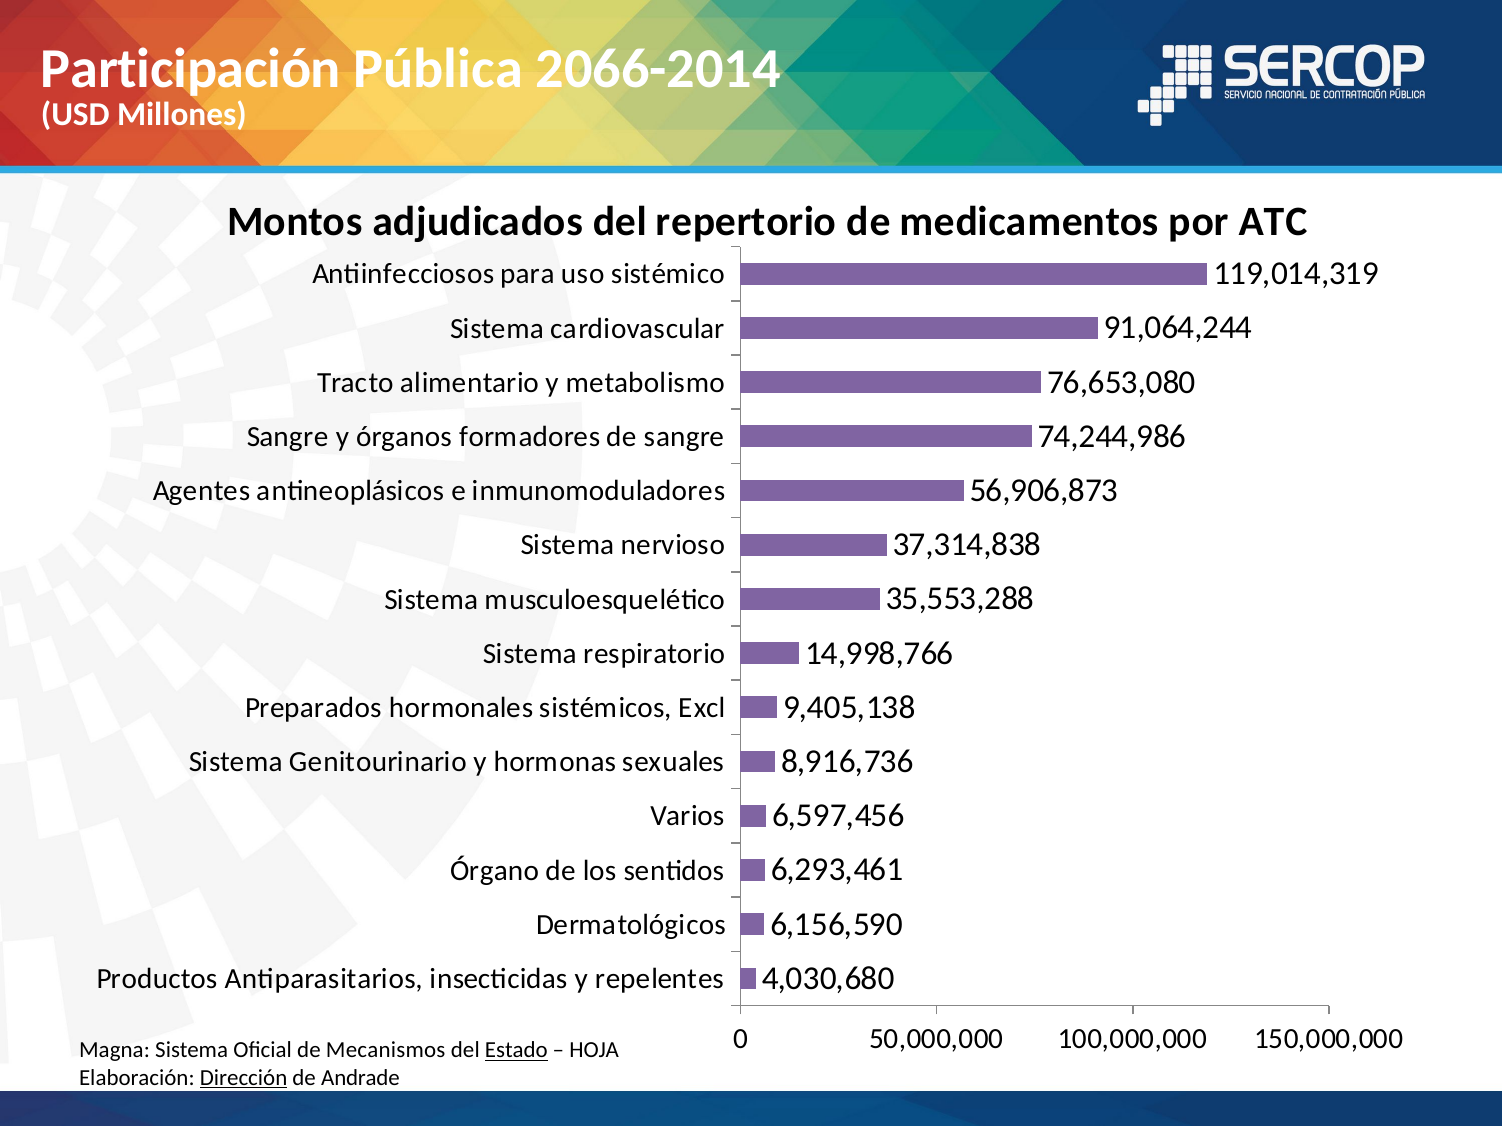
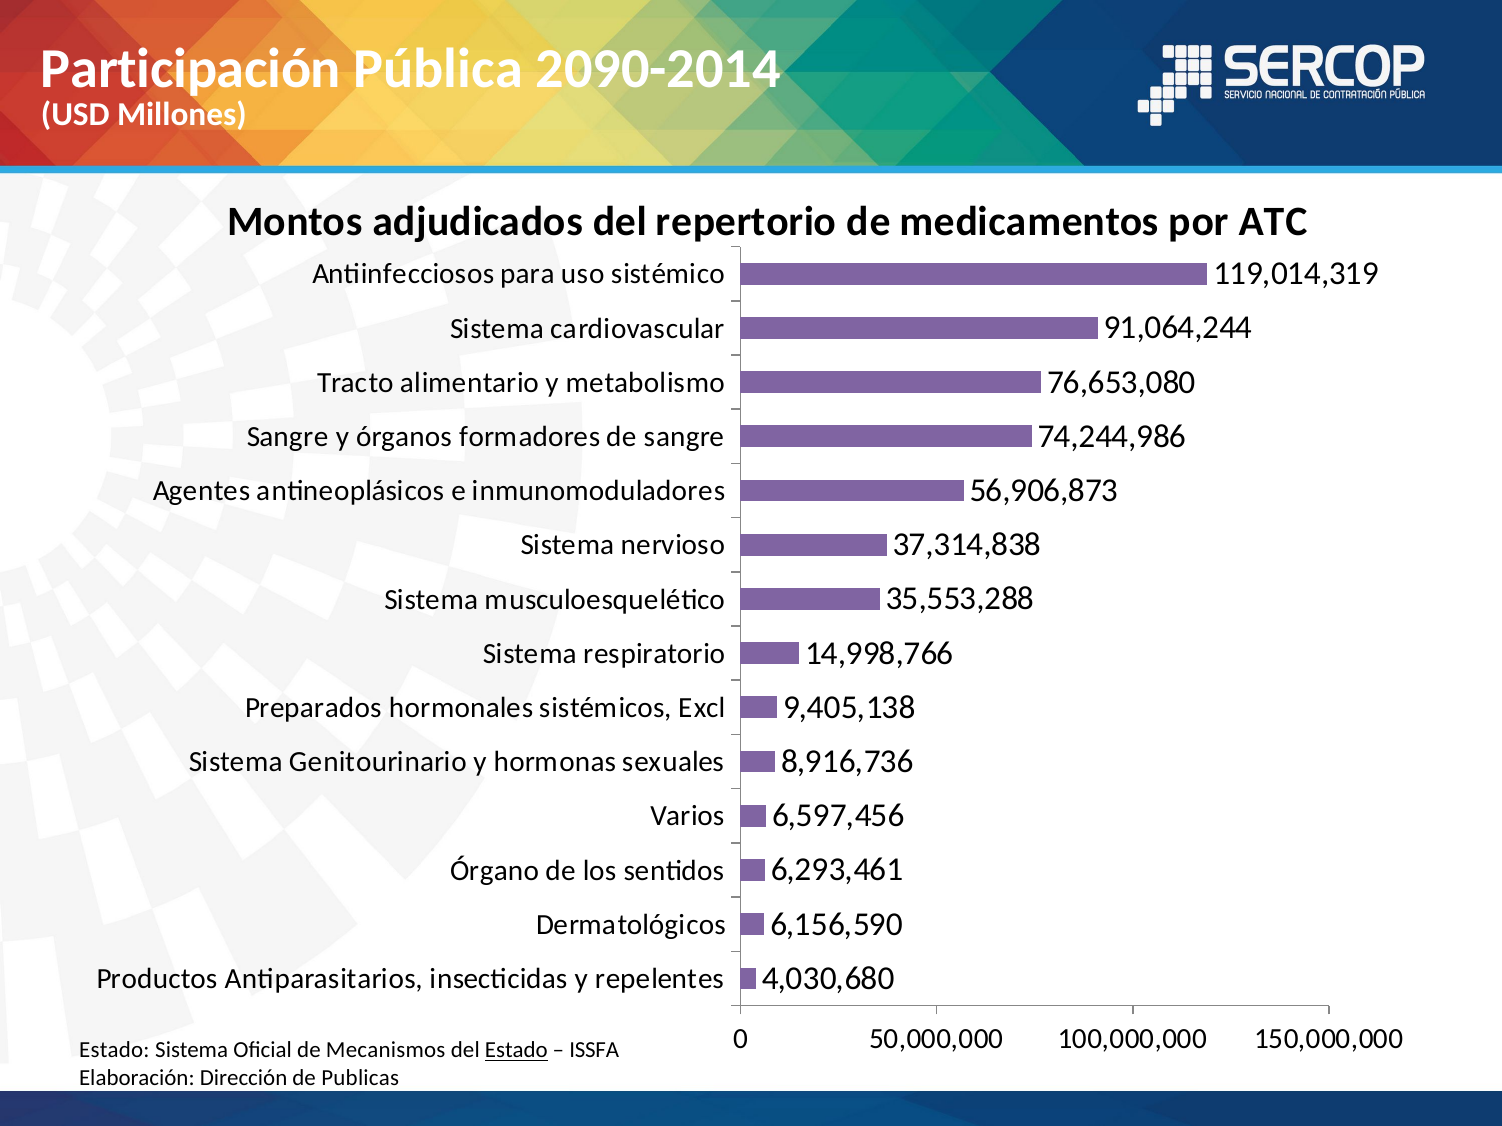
2066-2014: 2066-2014 -> 2090-2014 (658, 69)
Magna: Magna -> Estado (114, 1051)
HOJA: HOJA -> ISSFA (594, 1051)
Dirección underline: present -> none (244, 1078)
Andrade: Andrade -> Publicas (360, 1078)
